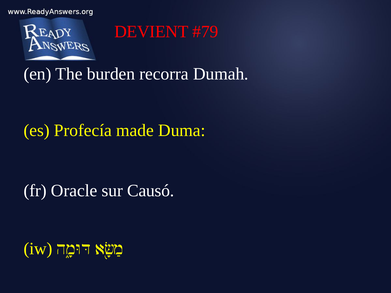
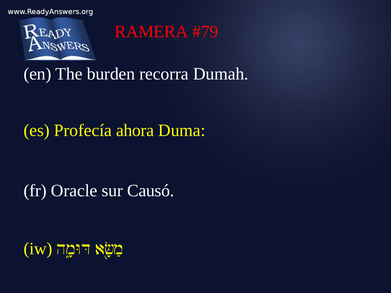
DEVIENT: DEVIENT -> RAMERA (151, 32)
made: made -> ahora (135, 131)
